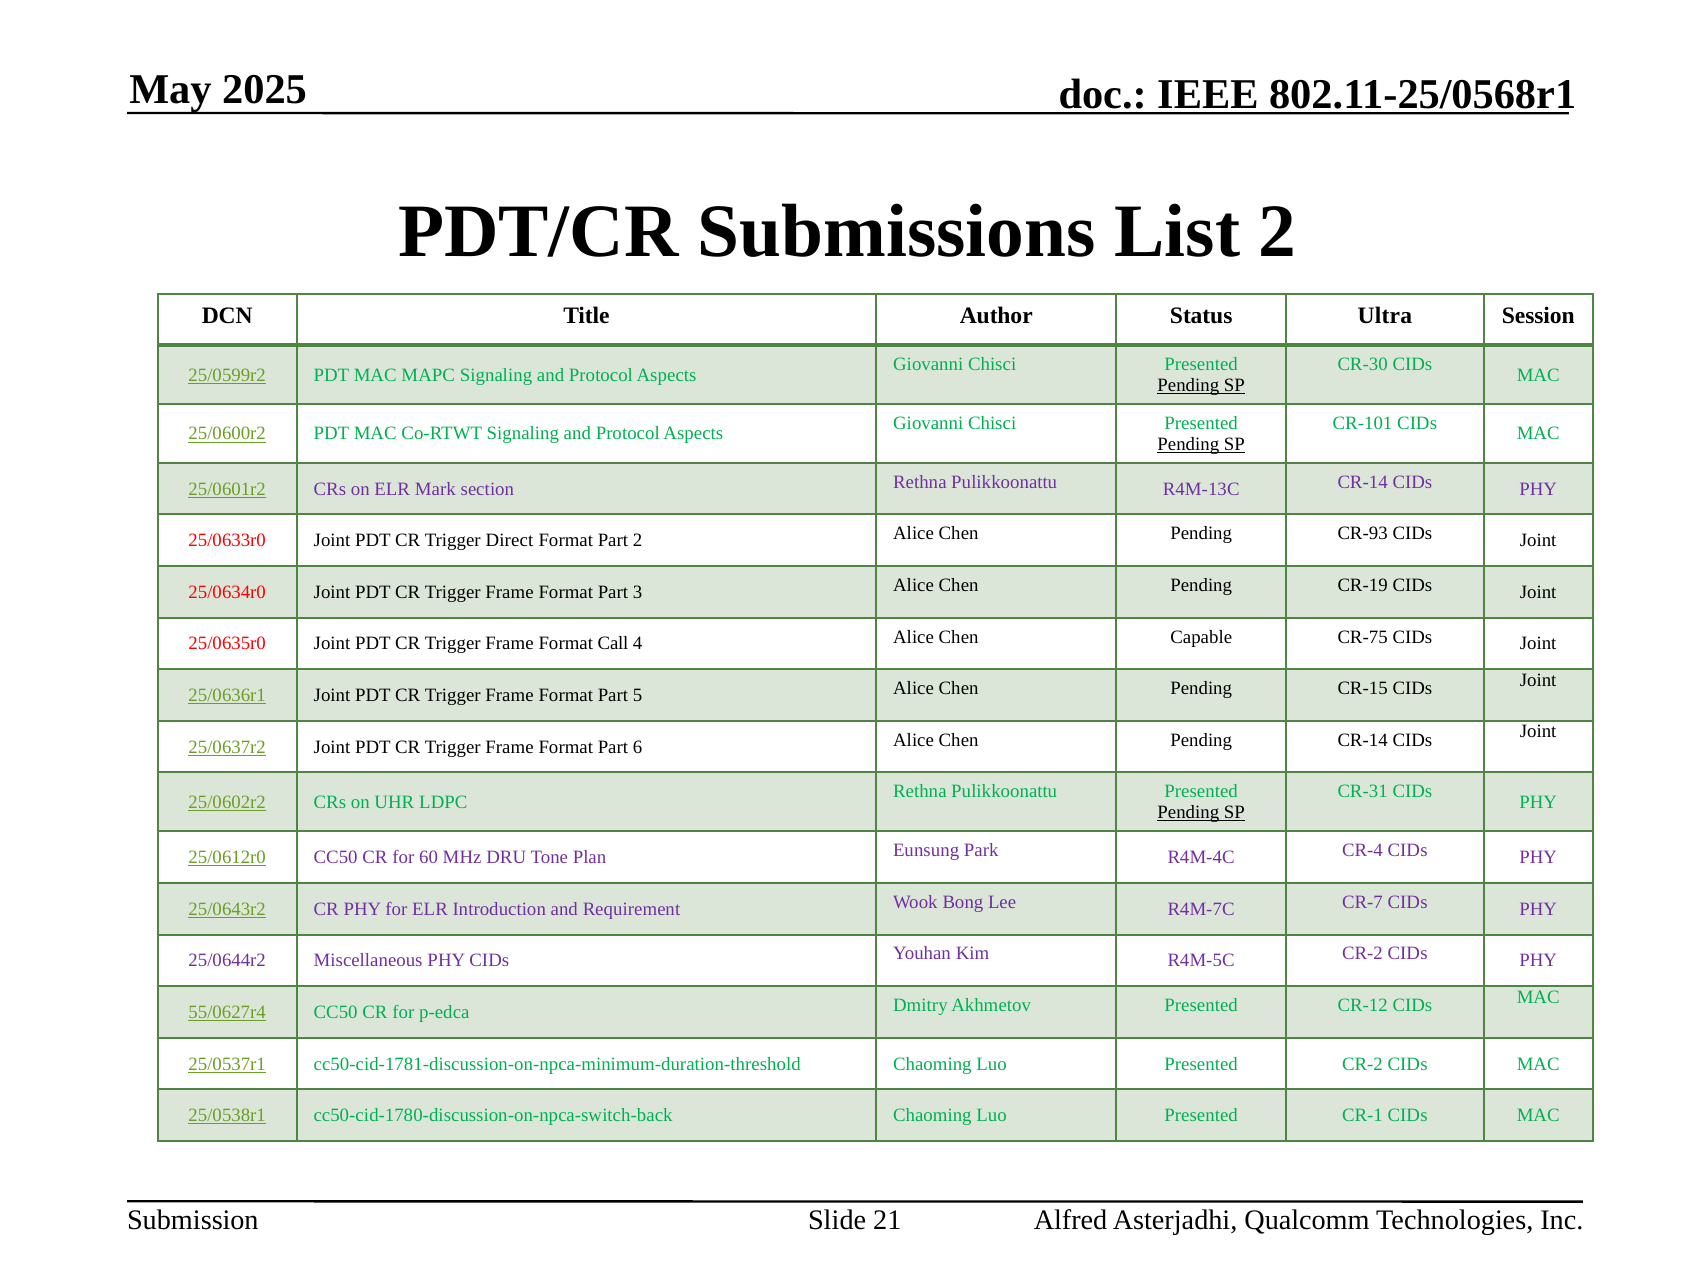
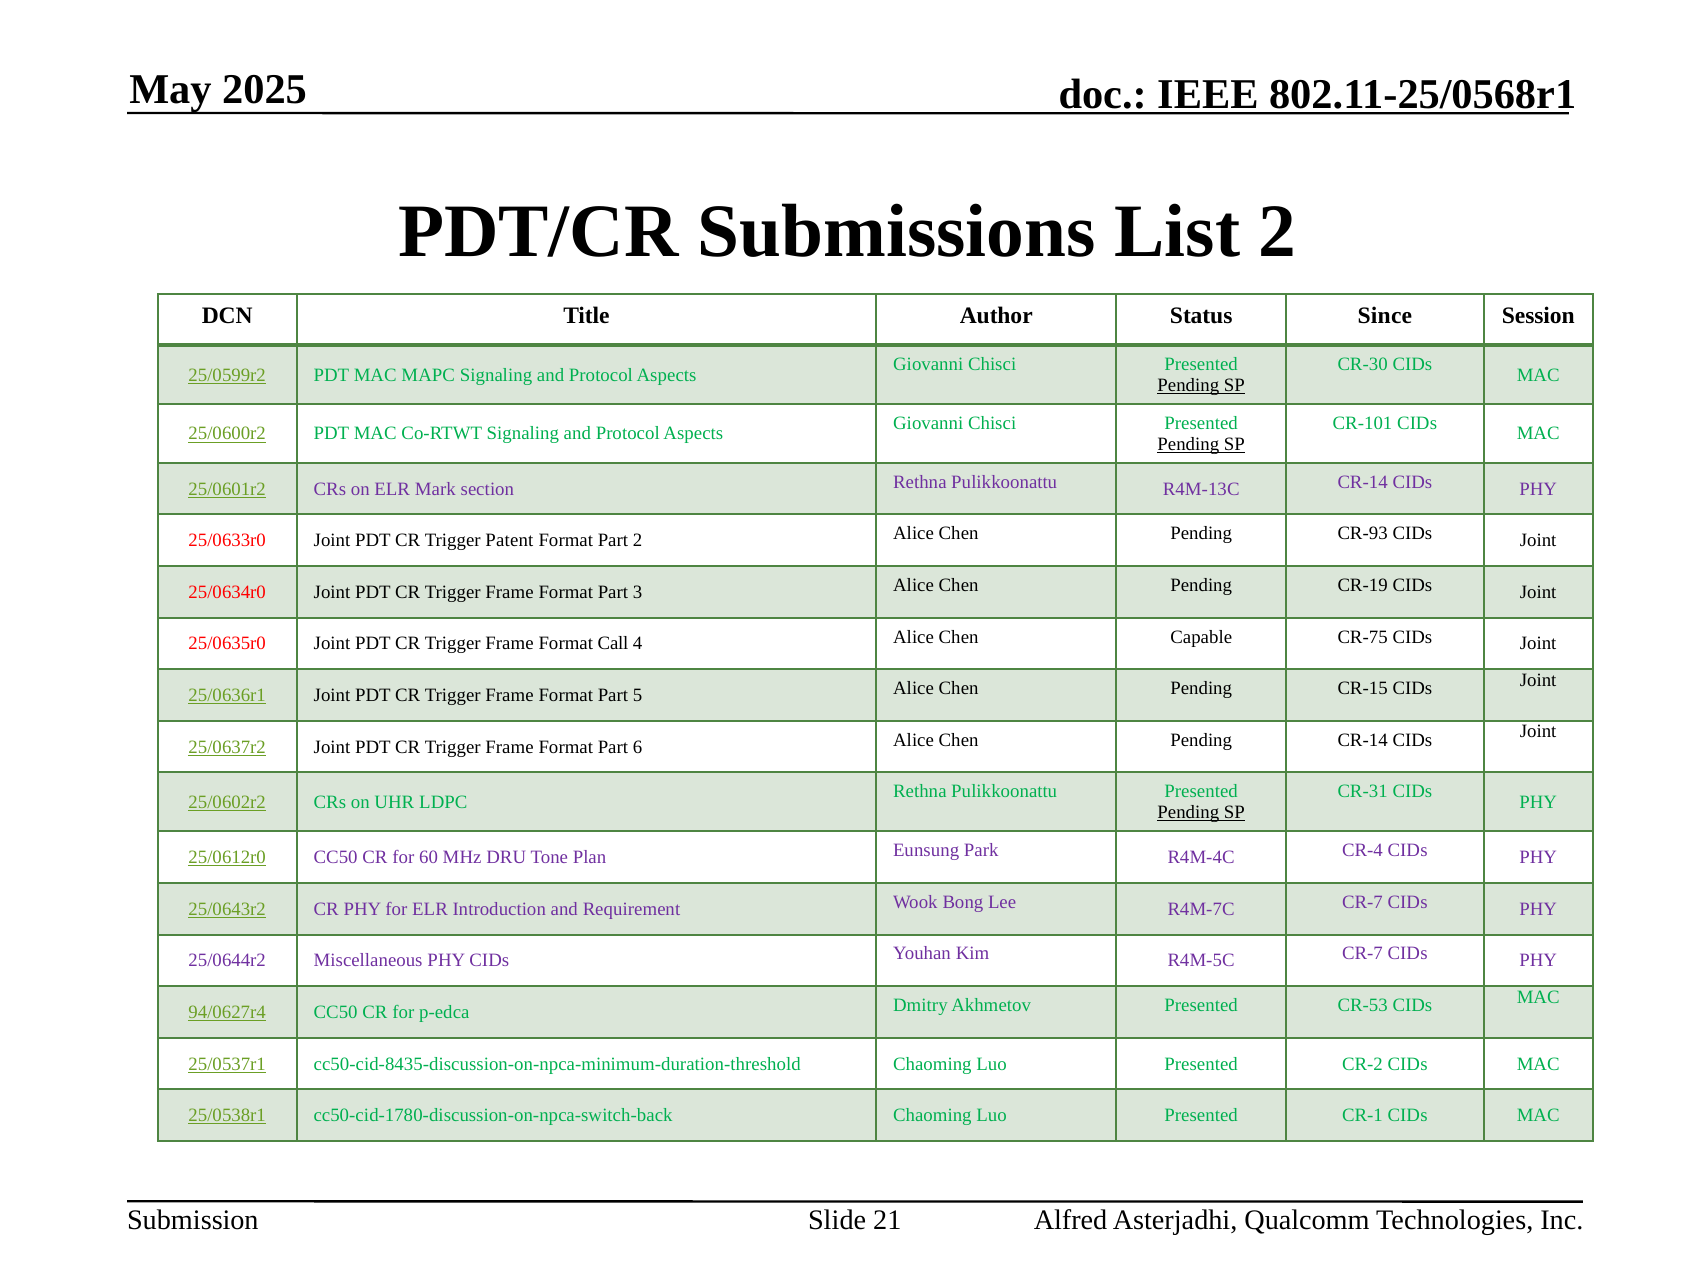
Ultra: Ultra -> Since (1385, 316)
Direct: Direct -> Patent (509, 541)
R4M-5C CR-2: CR-2 -> CR-7 (1362, 954)
55/0627r4: 55/0627r4 -> 94/0627r4 (227, 1012)
CR-12: CR-12 -> CR-53 (1363, 1005)
cc50-cid-1781-discussion-on-npca-minimum-duration-threshold: cc50-cid-1781-discussion-on-npca-minimum-duration-threshold -> cc50-cid-8435-discussion-on-npca-minimum-duration-threshold (557, 1064)
